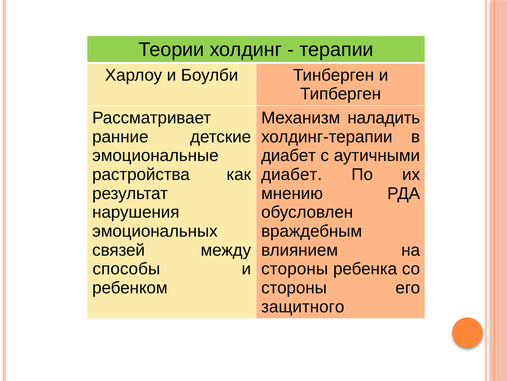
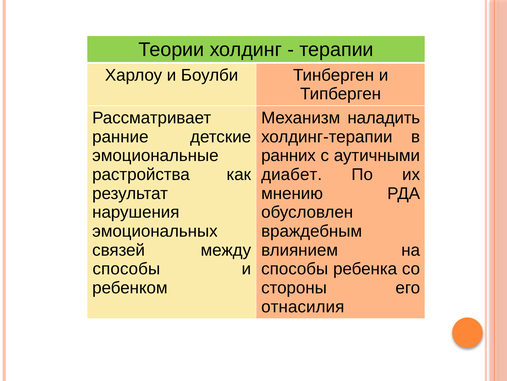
диабет: диабет -> ранних (288, 155)
стороны: стороны -> способы (295, 268)
защитного: защитного -> отнасилия (303, 306)
